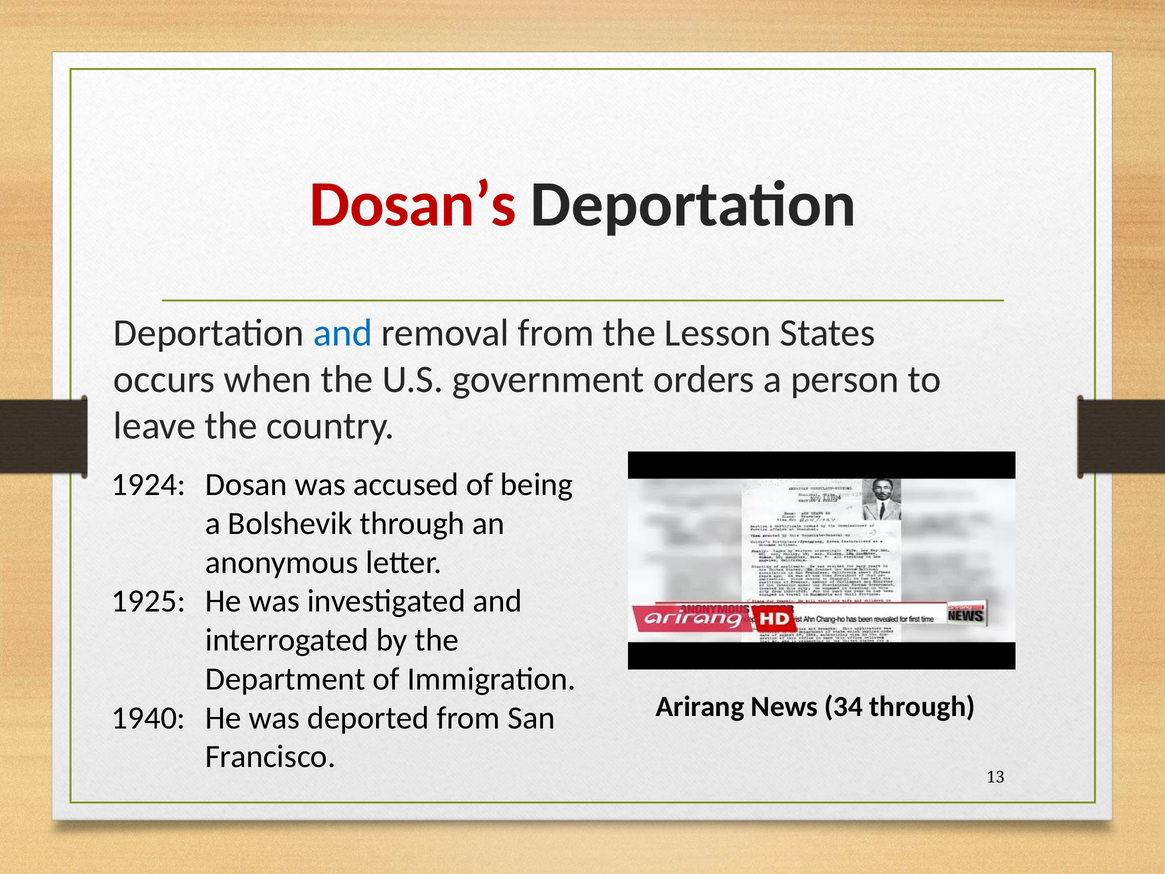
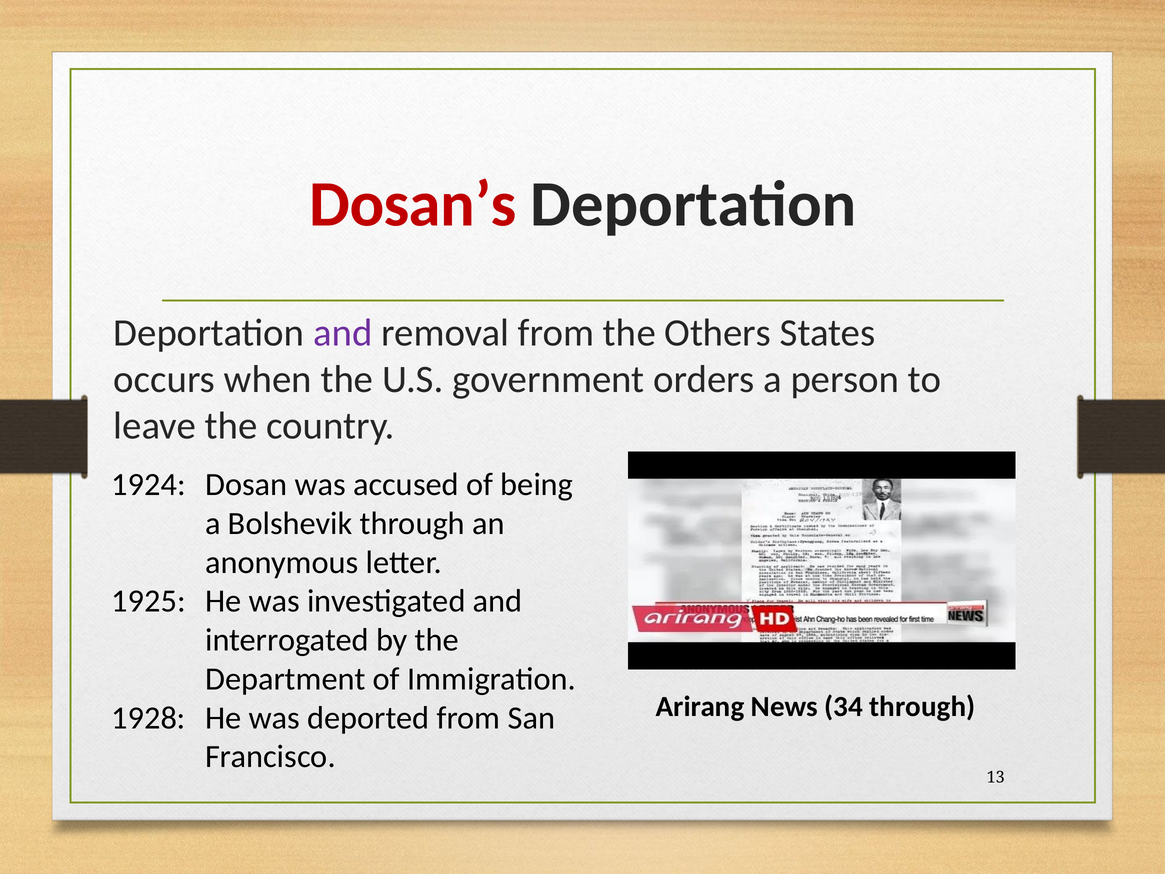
and colour: blue -> purple (343, 333)
Lesson: Lesson -> Others (718, 333)
1940: 1940 -> 1928 (148, 718)
